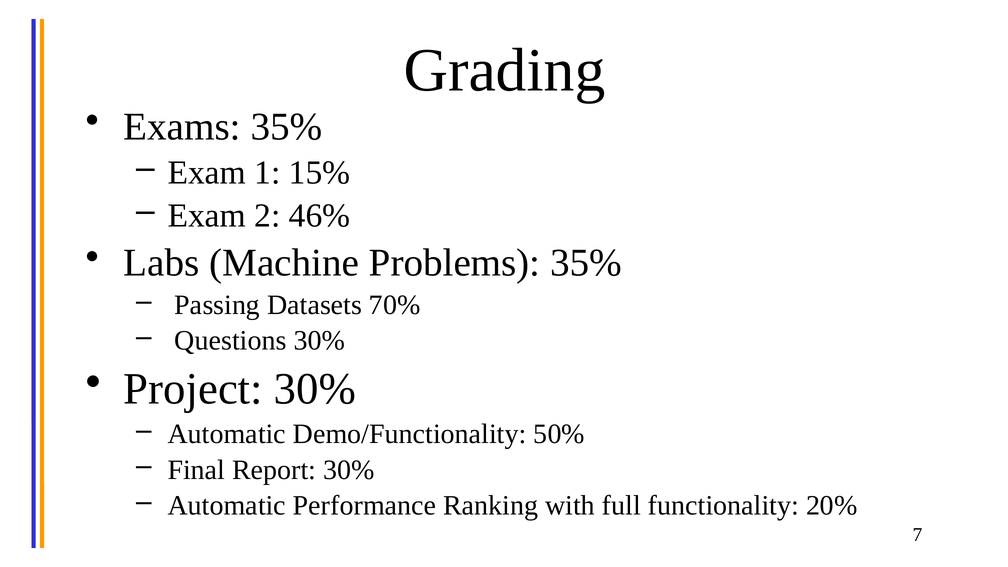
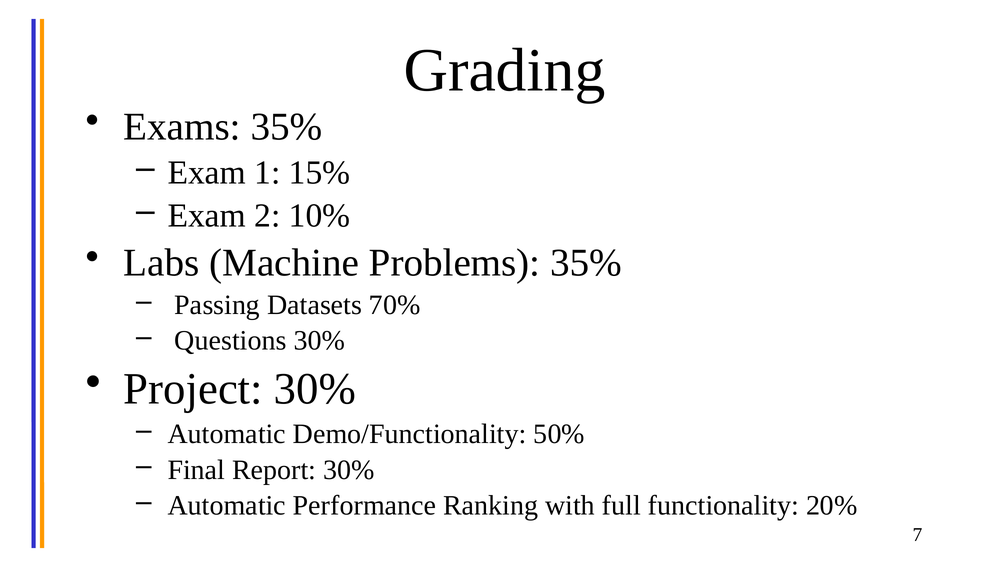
46%: 46% -> 10% (320, 216)
